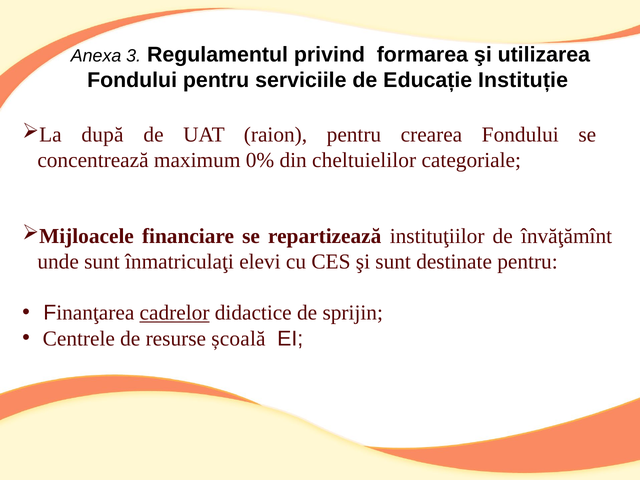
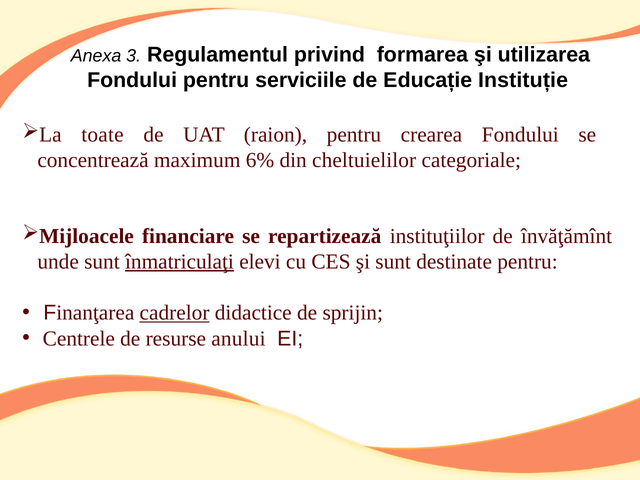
după: după -> toate (102, 135)
0%: 0% -> 6% (260, 160)
înmatriculaţi underline: none -> present (179, 262)
școală: școală -> anului (238, 338)
